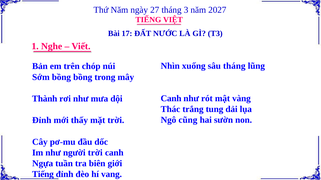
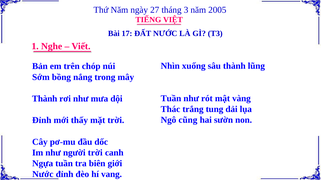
2027: 2027 -> 2005 (217, 10)
sâu tháng: tháng -> thành (234, 66)
bồng bồng: bồng -> nắng (83, 77)
Canh: Canh -> Tuần (171, 99)
Tiếng: Tiếng -> Nước (43, 175)
